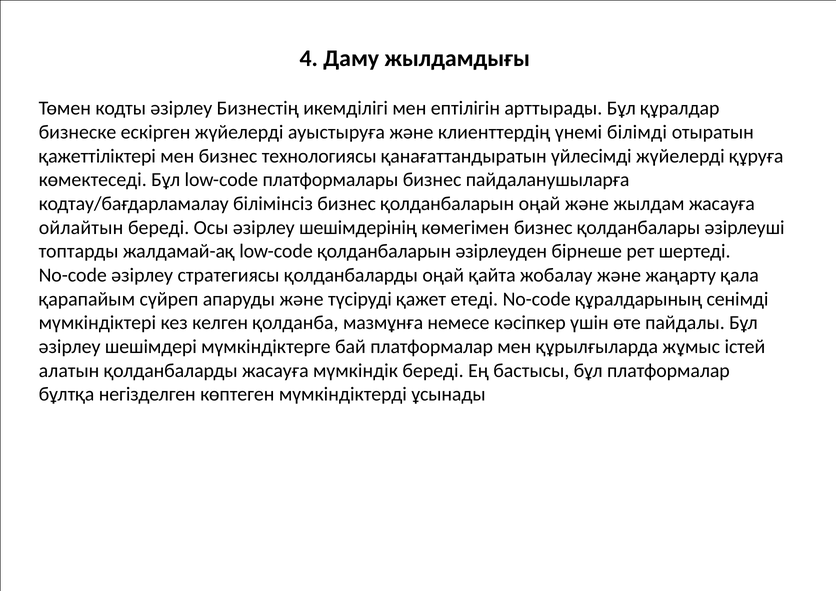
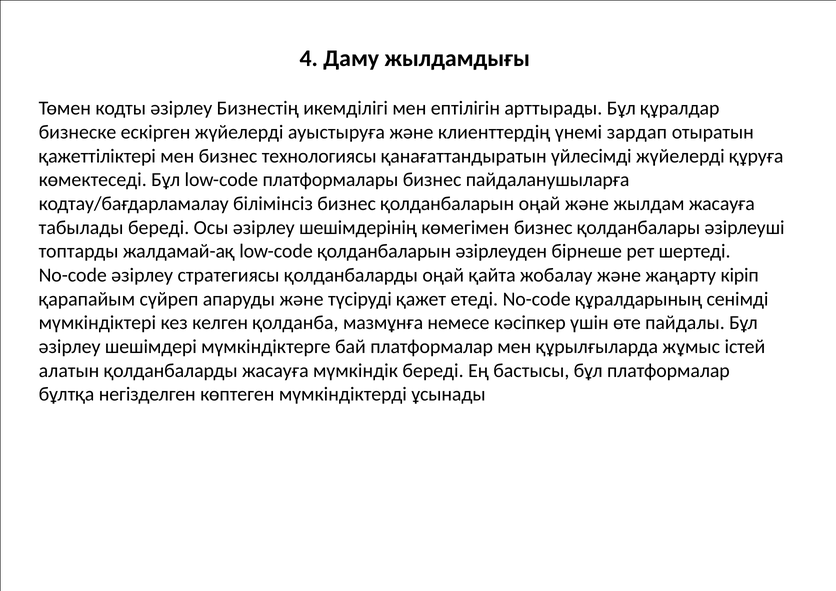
білімді: білімді -> зардап (637, 132)
ойлайтын: ойлайтын -> табылады (81, 228)
қала: қала -> кіріп (740, 275)
